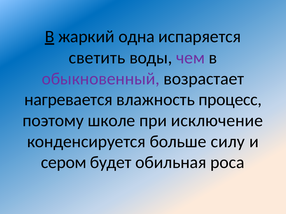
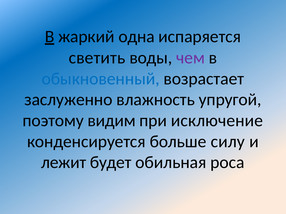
обыкновенный colour: purple -> blue (101, 79)
нагревается: нагревается -> заслуженно (68, 100)
процесс: процесс -> упругой (230, 100)
школе: школе -> видим (112, 121)
сером: сером -> лежит (64, 163)
